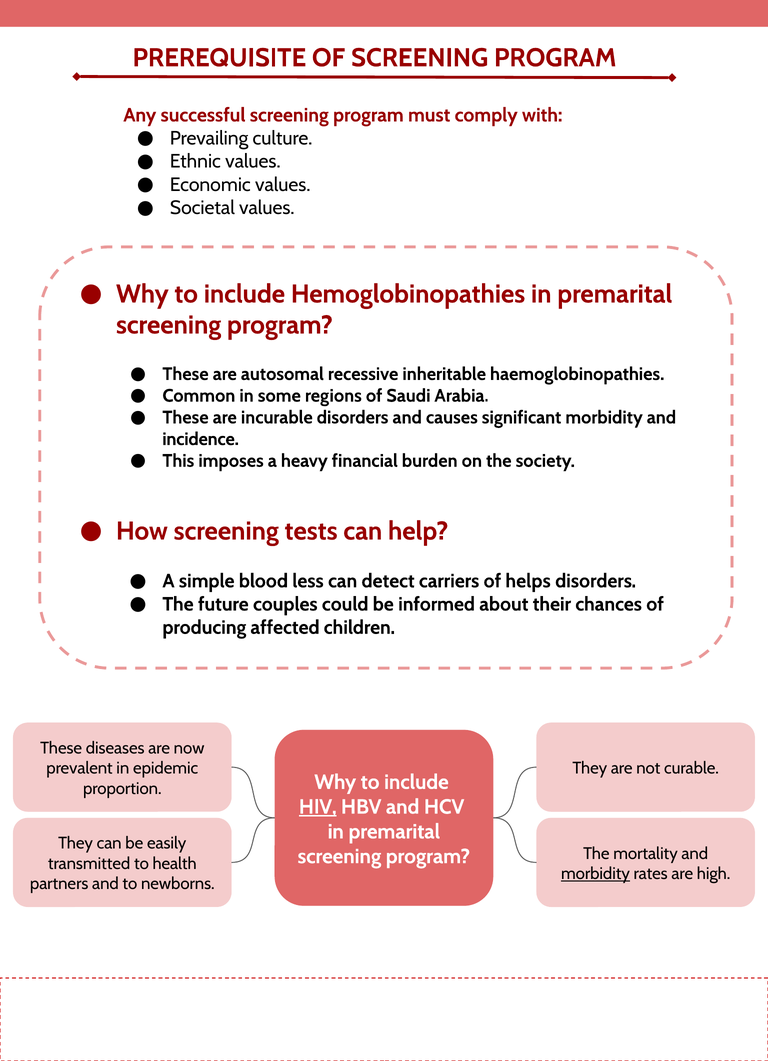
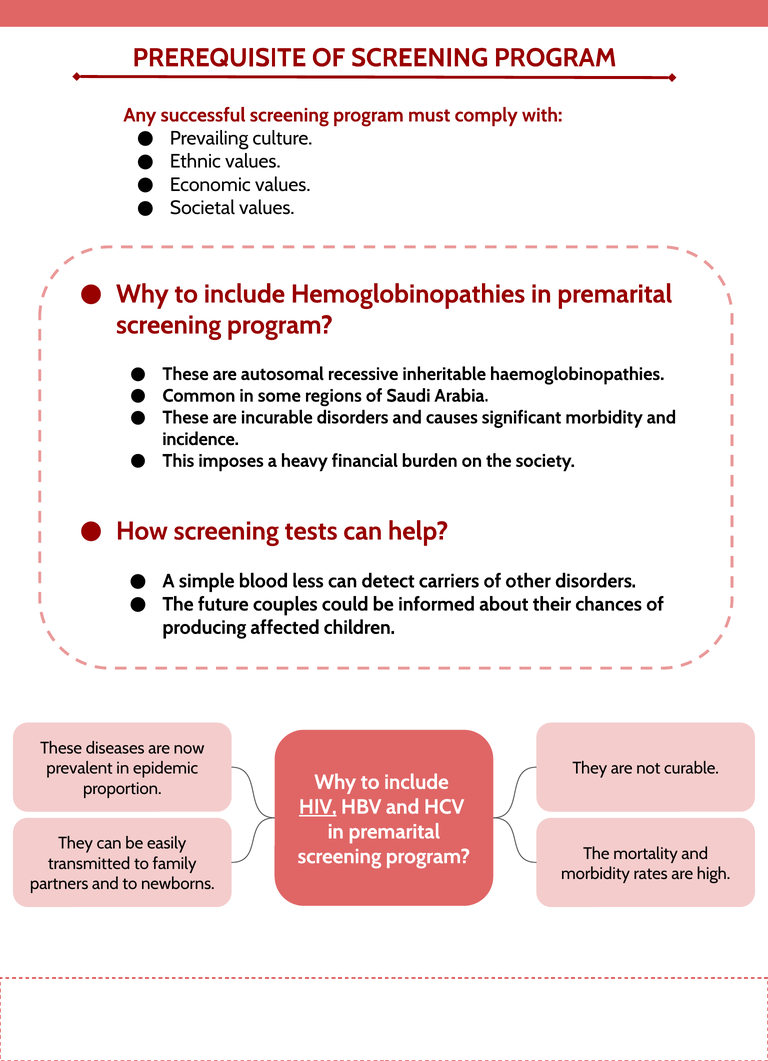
helps: helps -> other (528, 581)
health: health -> family (175, 863)
morbidity underline: present -> none (595, 873)
